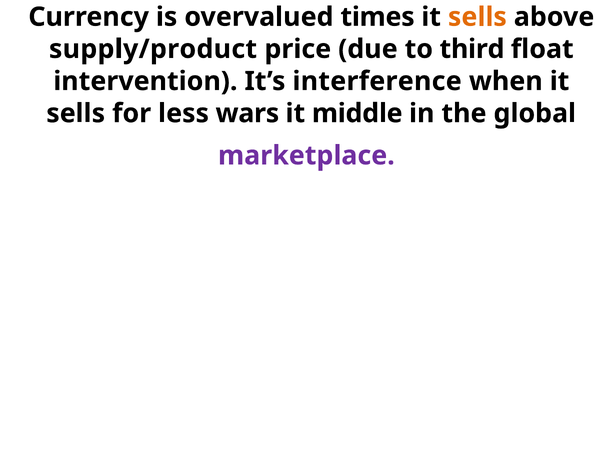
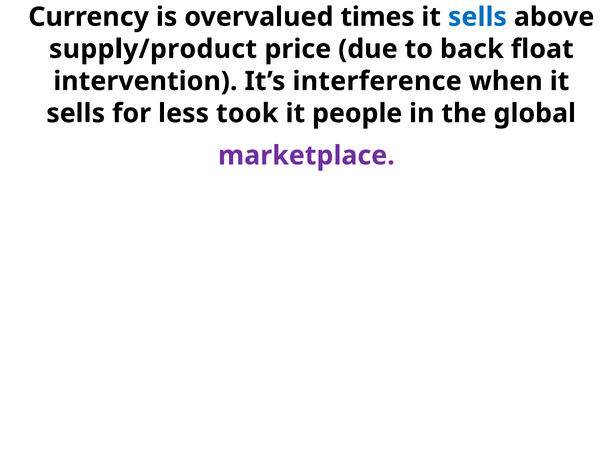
sells colour: orange -> blue (477, 17)
third: third -> back (472, 49)
wars: wars -> took (247, 113)
middle: middle -> people (357, 113)
